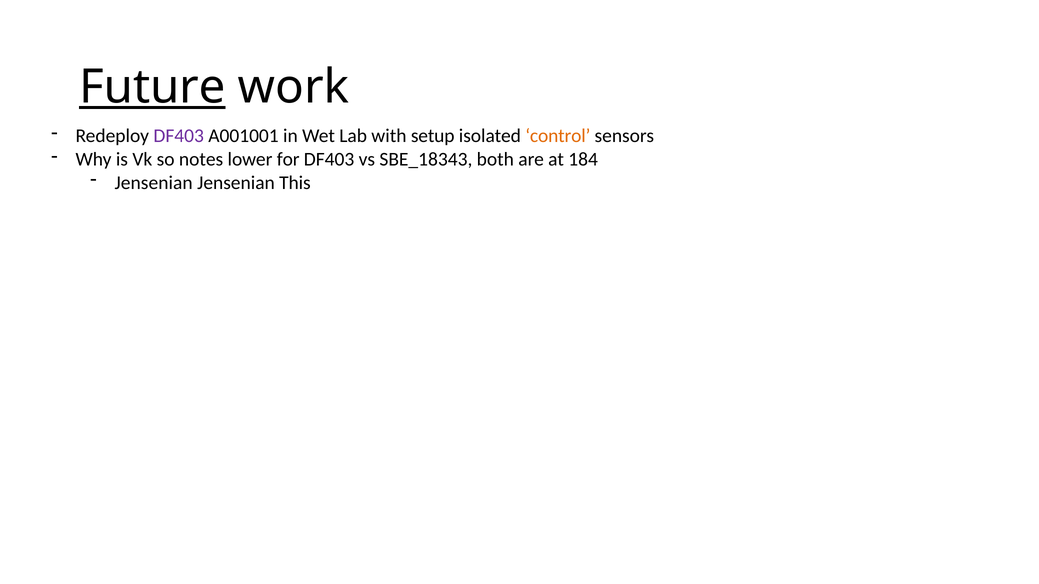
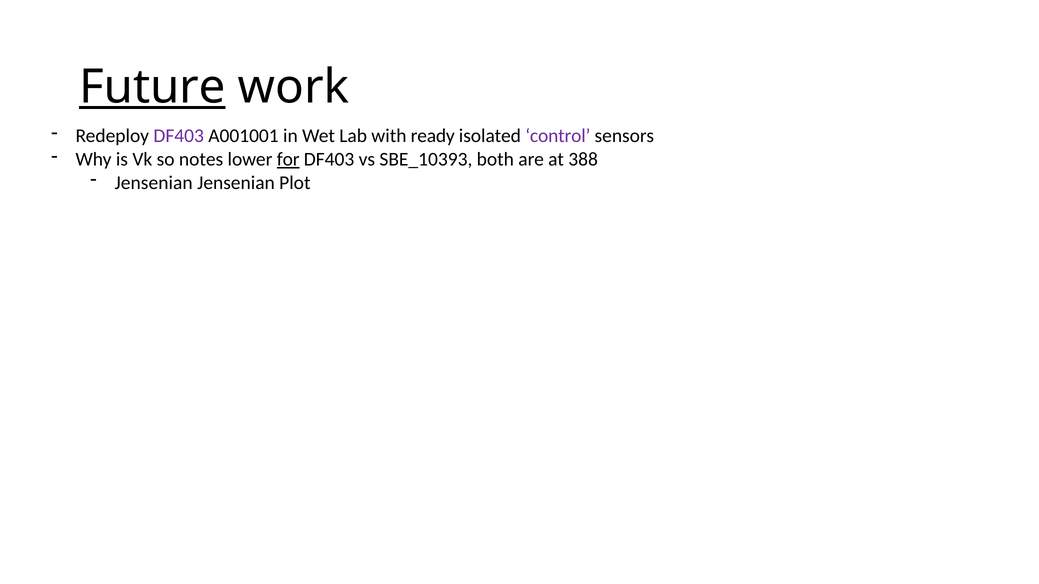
setup: setup -> ready (433, 136)
control colour: orange -> purple (558, 136)
for underline: none -> present (288, 159)
SBE_18343: SBE_18343 -> SBE_10393 (426, 159)
184: 184 -> 388 (583, 159)
This: This -> Plot (295, 183)
